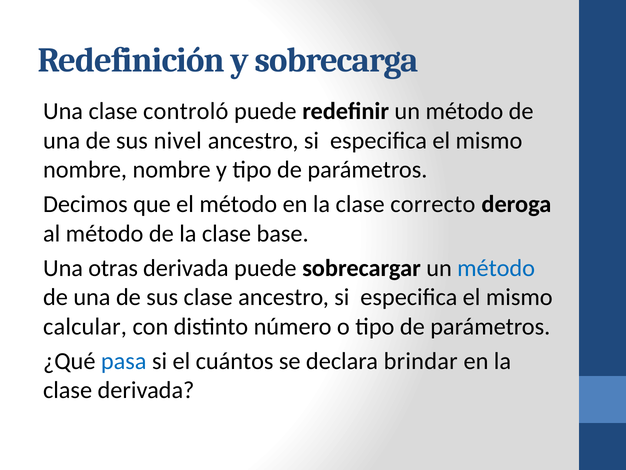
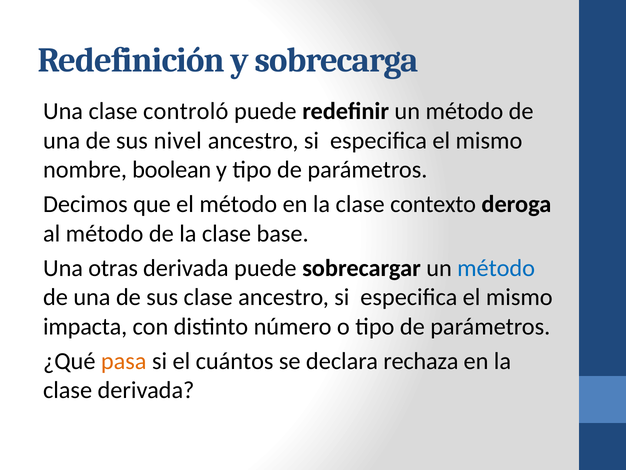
nombre nombre: nombre -> boolean (172, 170)
correcto: correcto -> contexto (433, 204)
calcular: calcular -> impacta (85, 326)
pasa colour: blue -> orange (124, 361)
brindar: brindar -> rechaza (421, 361)
